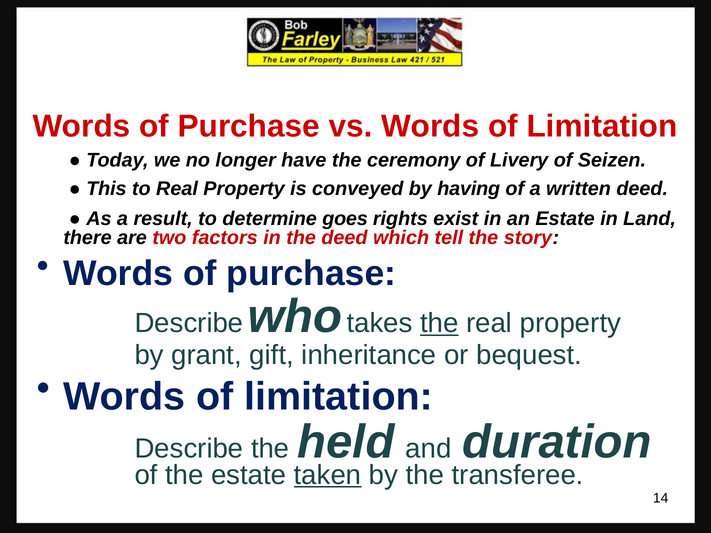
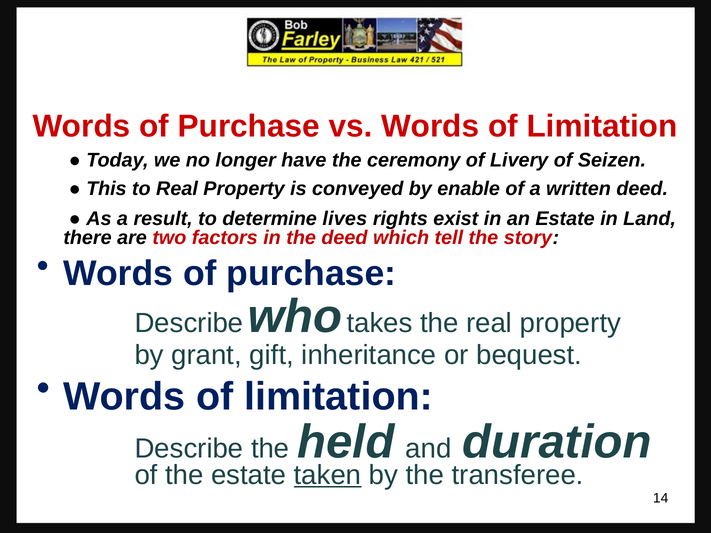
having: having -> enable (469, 189)
goes: goes -> lives (345, 219)
the underline: present -> none (439, 323)
